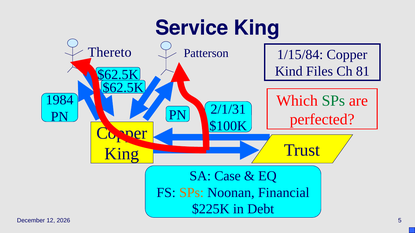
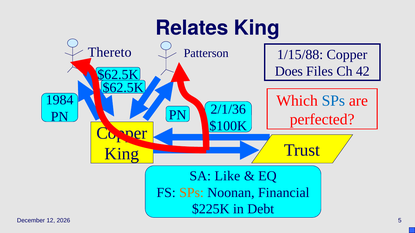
Service: Service -> Relates (192, 28)
1/15/84: 1/15/84 -> 1/15/88 (300, 55)
Kind: Kind -> Does (289, 71)
81: 81 -> 42 (363, 71)
SPs colour: green -> blue (333, 101)
2/1/31: 2/1/31 -> 2/1/36 (228, 110)
Case: Case -> Like (227, 176)
